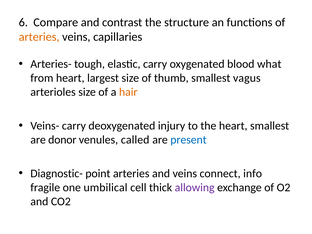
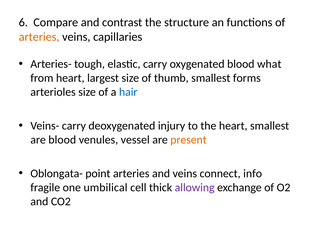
vagus: vagus -> forms (247, 78)
hair colour: orange -> blue (128, 92)
are donor: donor -> blood (62, 140)
called: called -> vessel (135, 140)
present colour: blue -> orange (188, 140)
Diagnostic-: Diagnostic- -> Oblongata- (57, 173)
